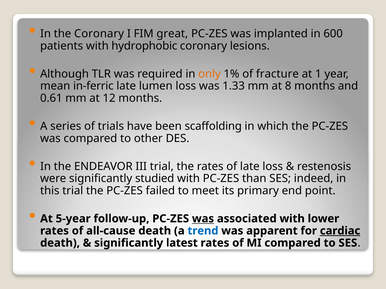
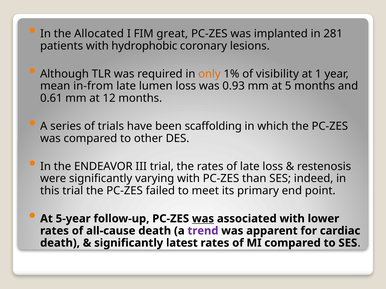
the Coronary: Coronary -> Allocated (99, 34)
600: 600 -> 281 (333, 34)
fracture: fracture -> visibility (277, 74)
in-ferric: in-ferric -> in-from (93, 86)
1.33: 1.33 -> 0.93 (234, 86)
8: 8 -> 5 (288, 86)
studied: studied -> varying (155, 179)
trend colour: blue -> purple (203, 231)
cardiac underline: present -> none (340, 231)
